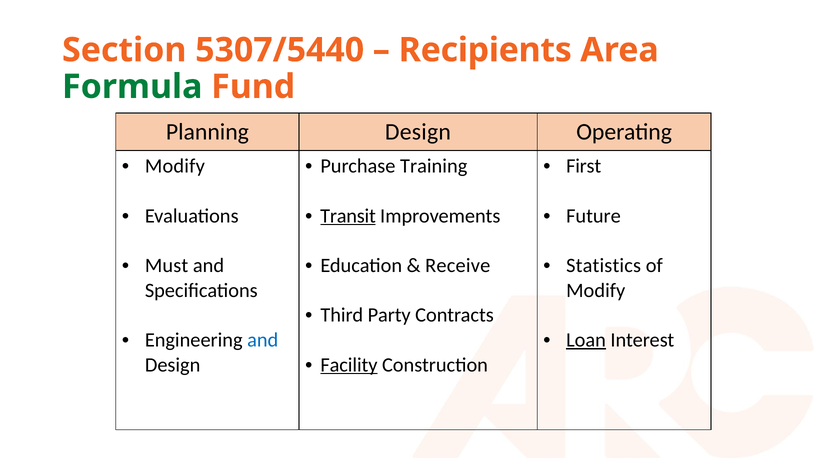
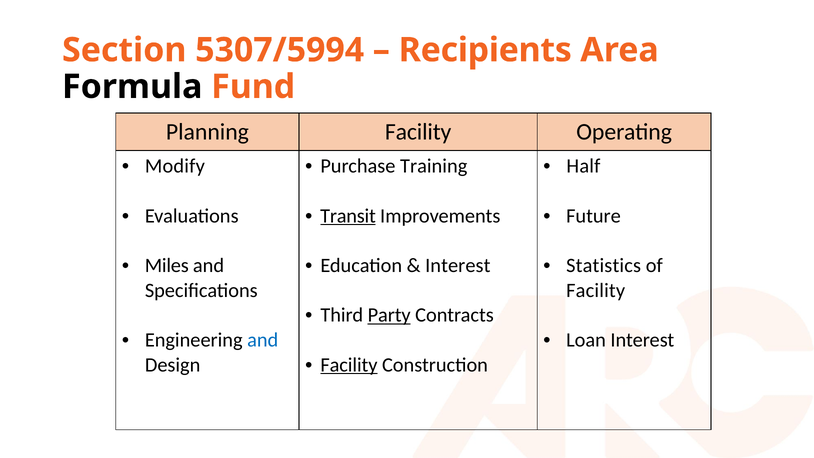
5307/5440: 5307/5440 -> 5307/5994 (280, 50)
Formula colour: green -> black (132, 87)
Planning Design: Design -> Facility (418, 132)
First: First -> Half (583, 166)
Must: Must -> Miles (167, 265)
Receive: Receive -> Interest (458, 265)
Modify: Modify -> Facility (596, 290)
Party underline: none -> present (389, 315)
Loan underline: present -> none (586, 340)
